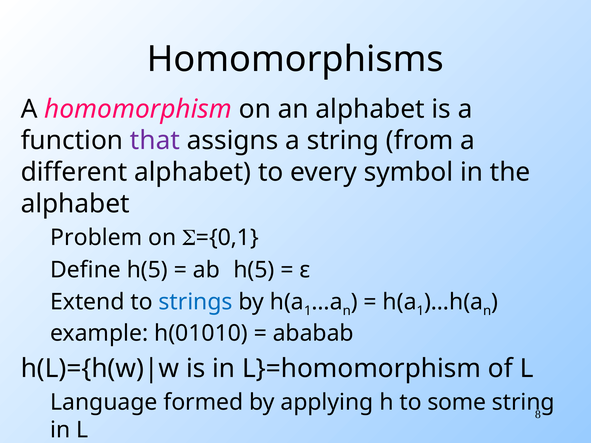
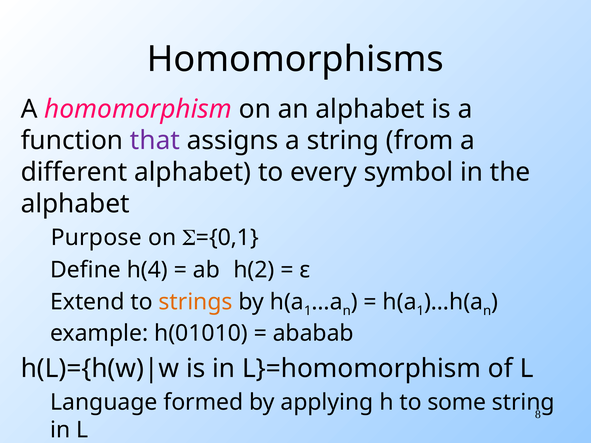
Problem: Problem -> Purpose (96, 238)
Define h(5: h(5 -> h(4 (147, 270)
ab h(5: h(5 -> h(2 (254, 270)
strings colour: blue -> orange (196, 302)
